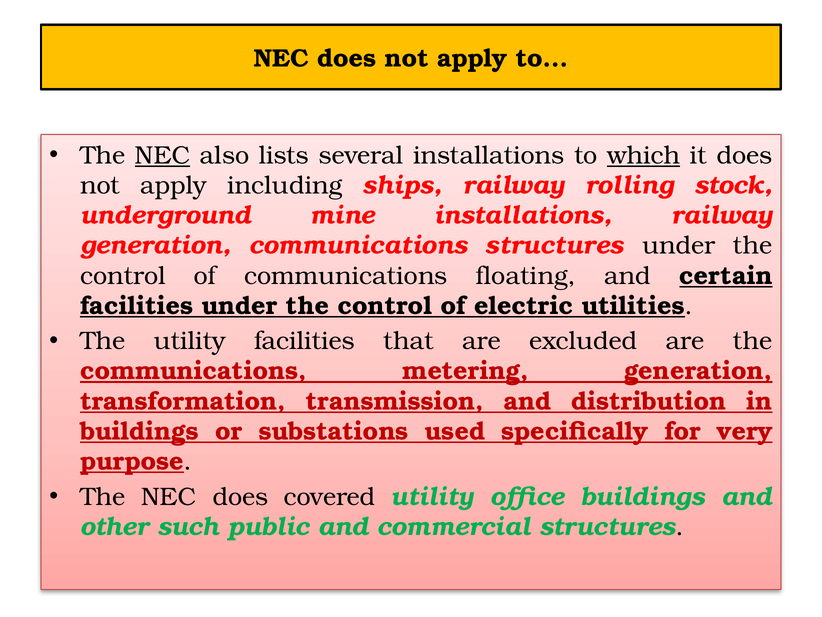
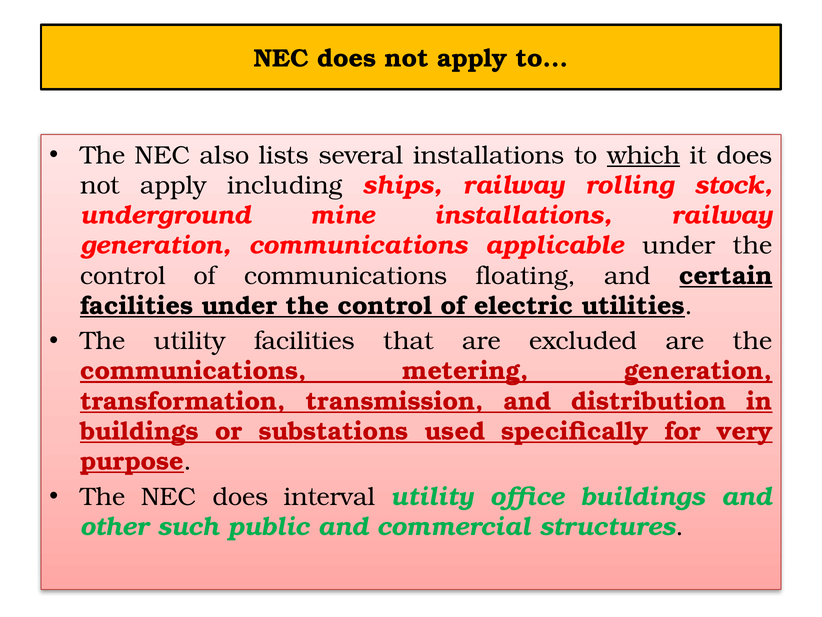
NEC underline: present -> none (163, 155)
communications structures: structures -> applicable (554, 245)
covered: covered -> interval (330, 496)
